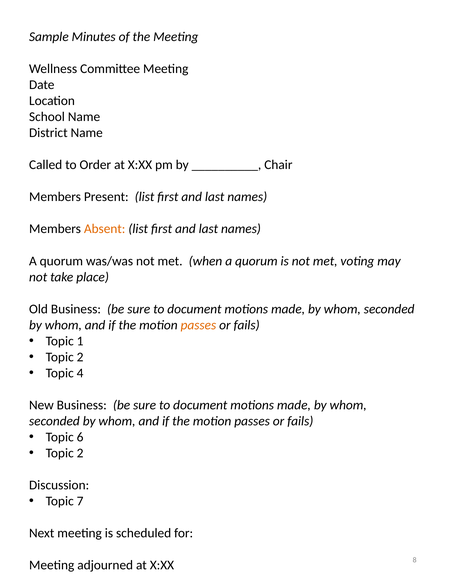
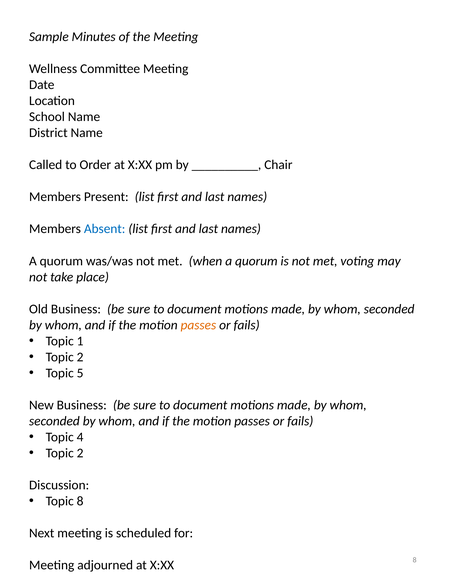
Absent colour: orange -> blue (105, 229)
4: 4 -> 5 (80, 373)
6: 6 -> 4 (80, 436)
Topic 7: 7 -> 8 (80, 500)
